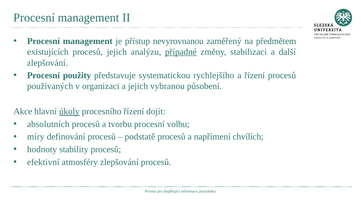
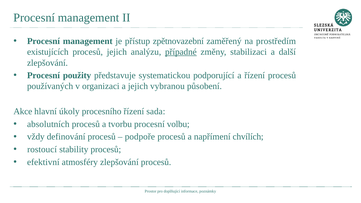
nevyrovnanou: nevyrovnanou -> zpětnovazební (178, 41)
předmětem: předmětem -> prostředím (276, 41)
rychlejšího: rychlejšího -> podporující (214, 75)
úkoly underline: present -> none (69, 112)
dojít: dojít -> sada (156, 112)
míry: míry -> vždy (36, 137)
podstatě: podstatě -> podpoře (140, 137)
hodnoty: hodnoty -> rostoucí (42, 149)
